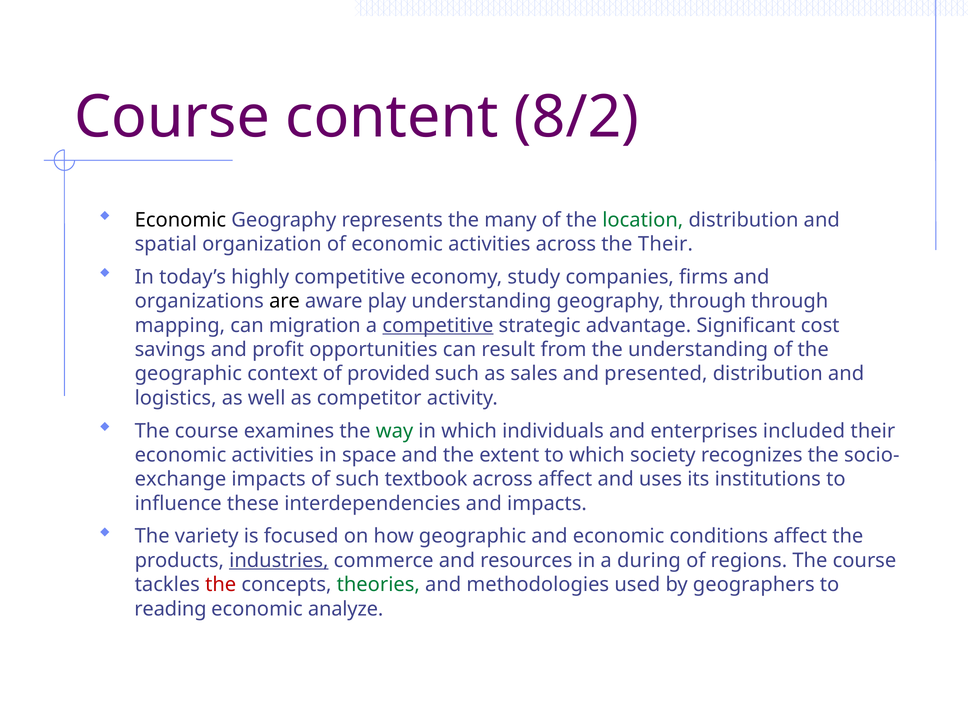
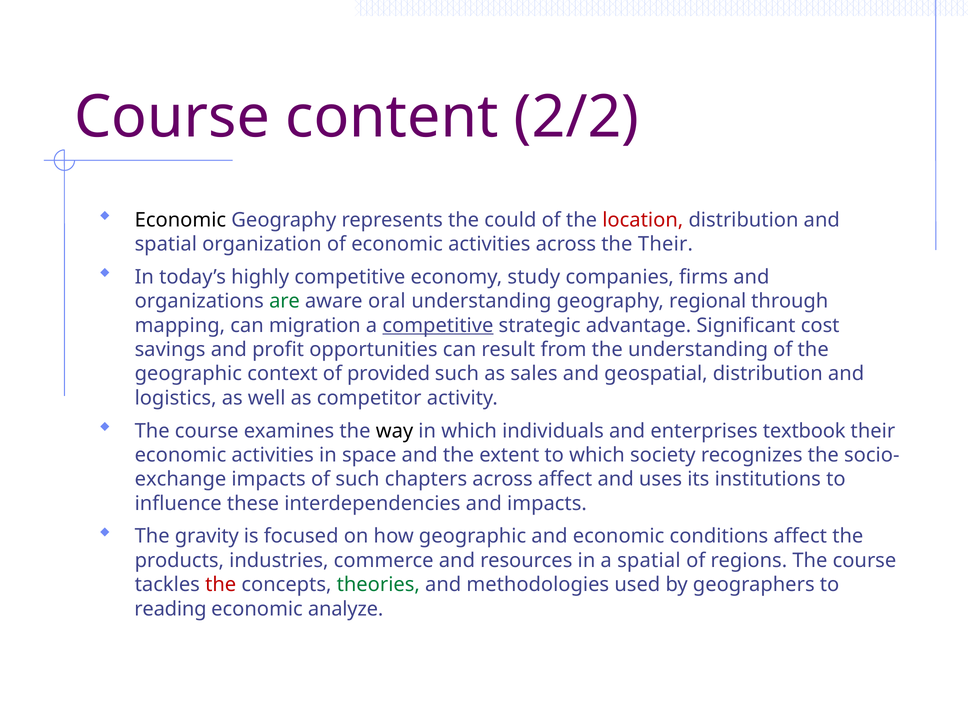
8/2: 8/2 -> 2/2 (577, 117)
many: many -> could (510, 220)
location colour: green -> red (643, 220)
are colour: black -> green (284, 301)
play: play -> oral (387, 301)
geography through: through -> regional (708, 301)
presented: presented -> geospatial (656, 374)
way colour: green -> black (395, 431)
included: included -> textbook (804, 431)
textbook: textbook -> chapters (426, 479)
variety: variety -> gravity (207, 536)
industries underline: present -> none (279, 560)
a during: during -> spatial (649, 560)
